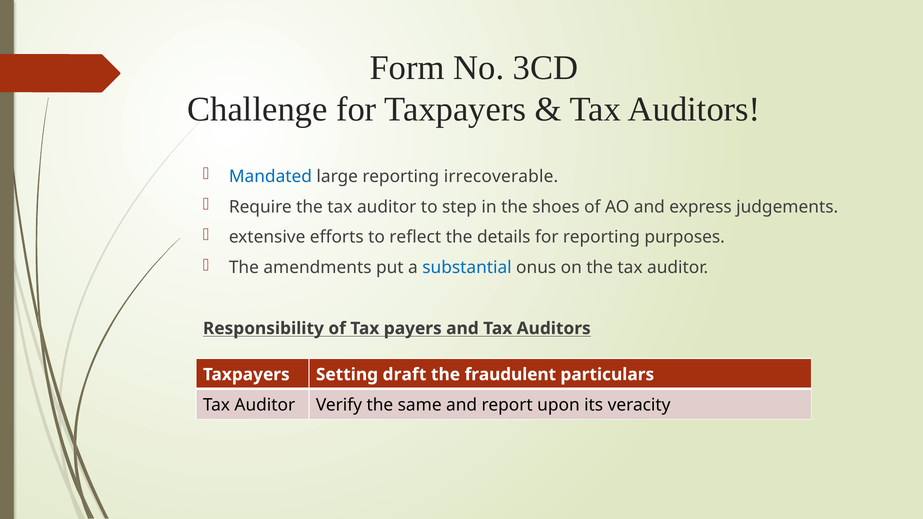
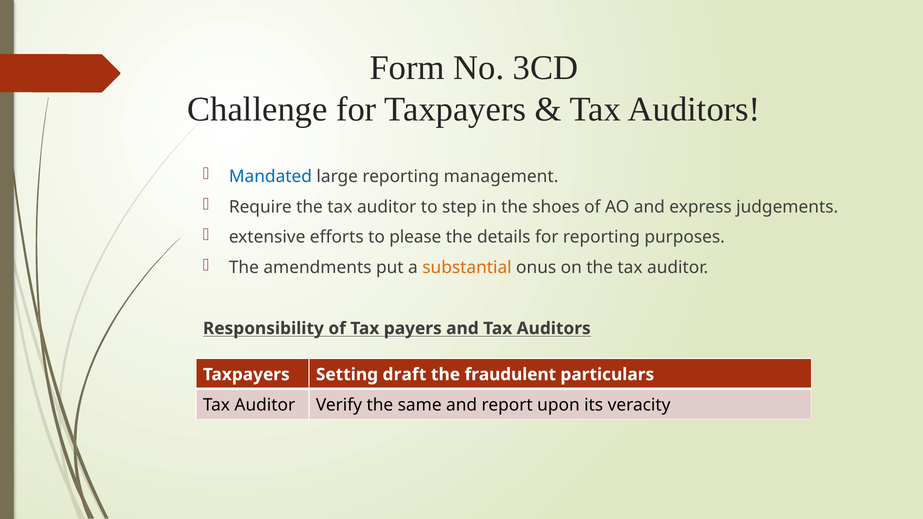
irrecoverable: irrecoverable -> management (501, 177)
reflect: reflect -> please (415, 237)
substantial colour: blue -> orange (467, 268)
